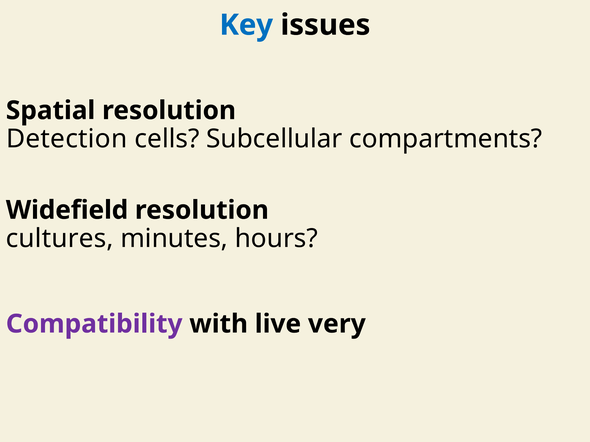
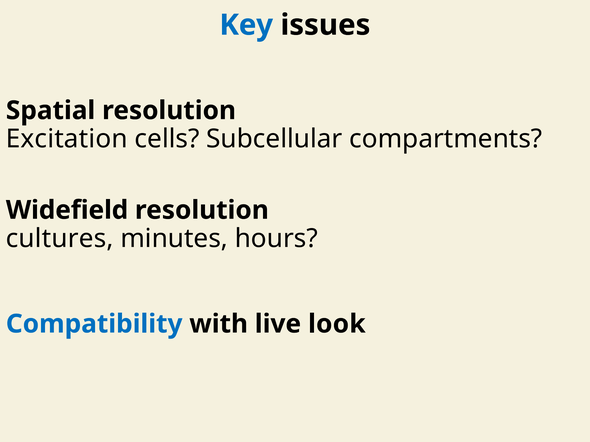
Detection: Detection -> Excitation (67, 139)
Compatibility colour: purple -> blue (94, 324)
very: very -> look (337, 324)
